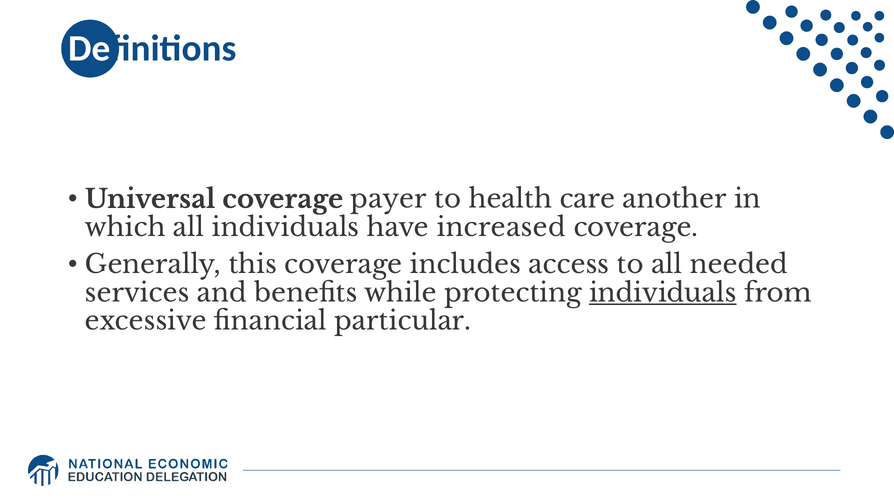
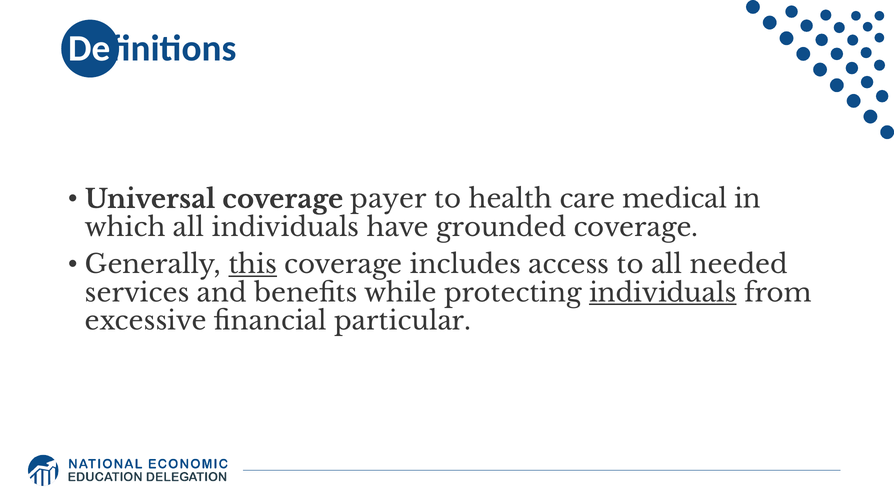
another: another -> medical (675, 199)
increased: increased -> grounded (501, 227)
this underline: none -> present (253, 265)
